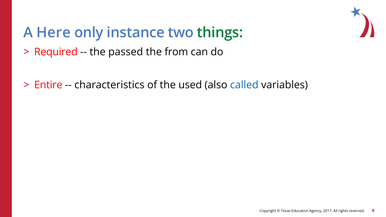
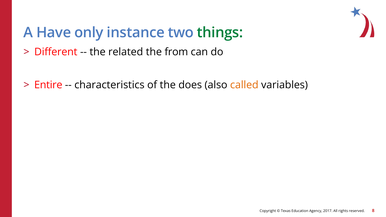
Here: Here -> Have (54, 33)
Required: Required -> Different (56, 52)
passed: passed -> related (126, 52)
used: used -> does (190, 85)
called colour: blue -> orange (244, 85)
